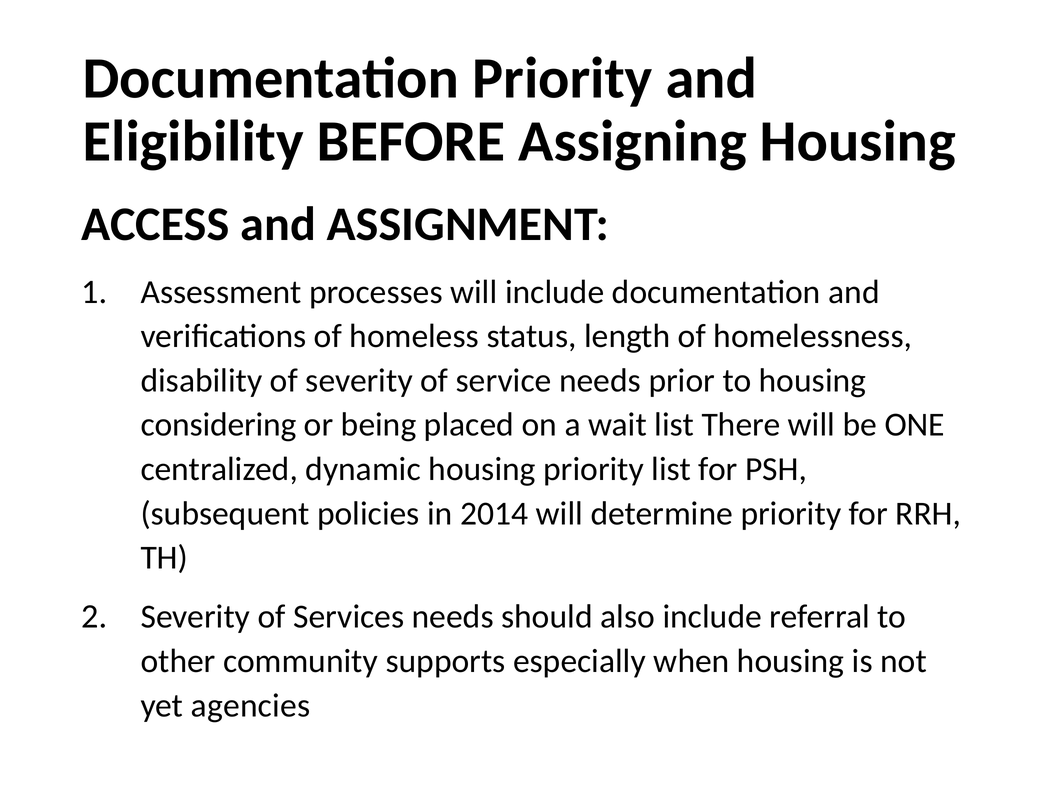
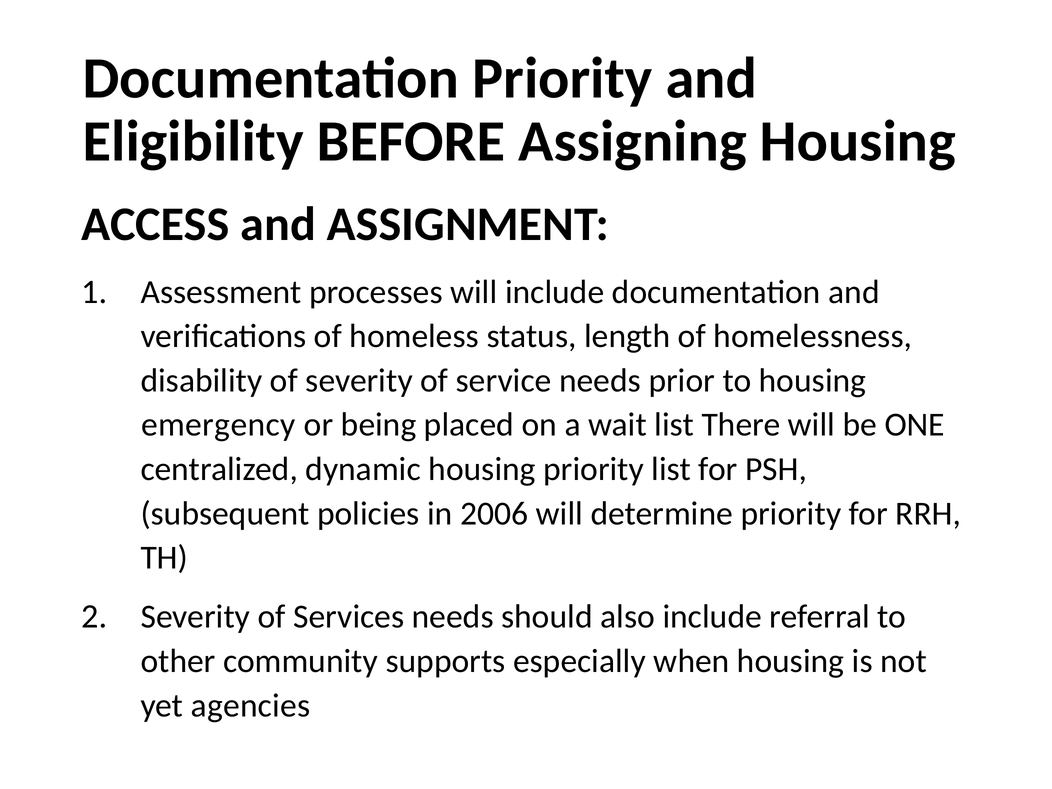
considering: considering -> emergency (218, 425)
2014: 2014 -> 2006 (494, 514)
